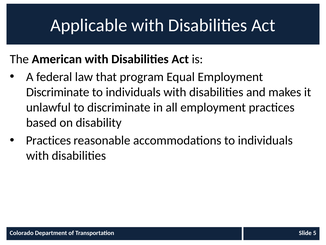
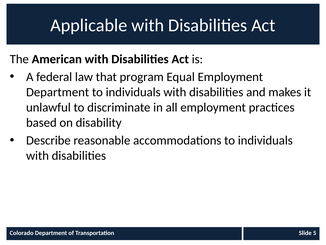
Discriminate: Discriminate -> Department (58, 92)
Practices: Practices -> Describe (48, 140)
